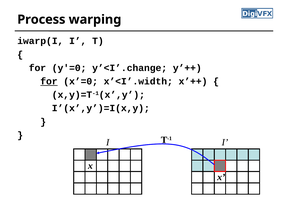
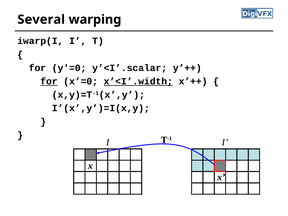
Process: Process -> Several (41, 20)
y’<I’.change: y’<I’.change -> y’<I’.scalar (130, 68)
x’<I’.width underline: none -> present (138, 81)
